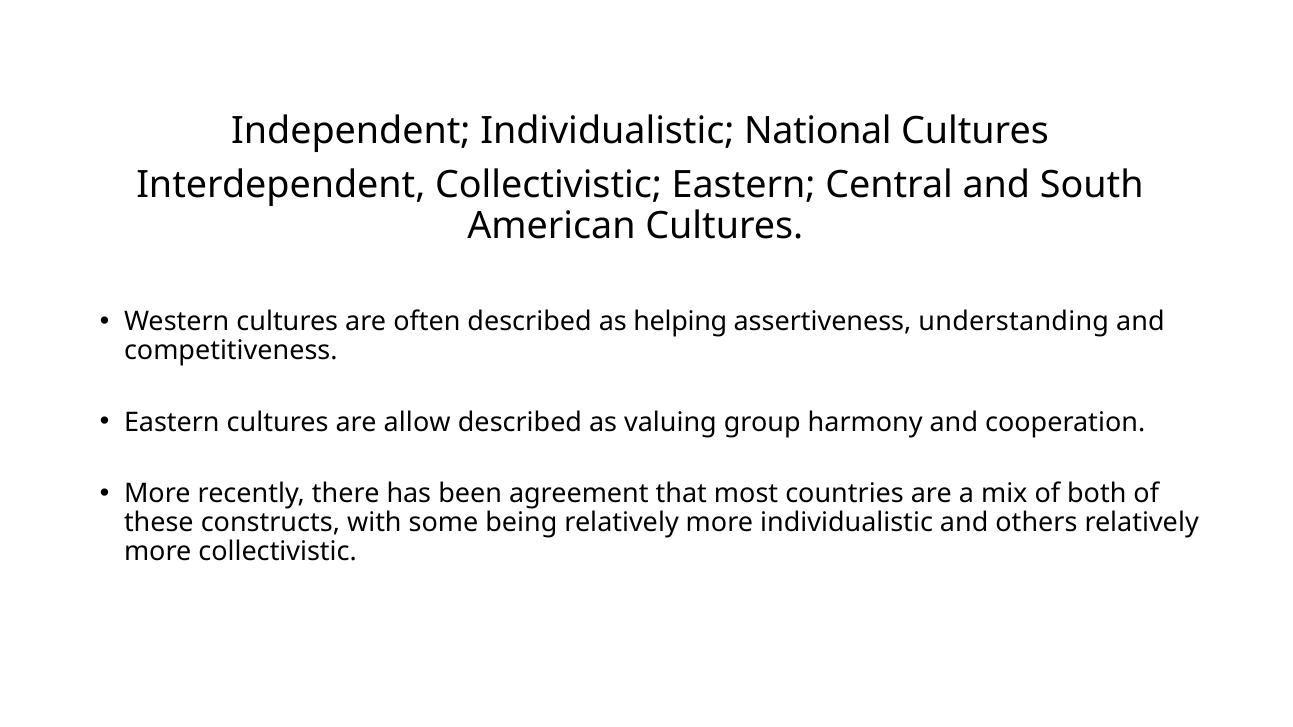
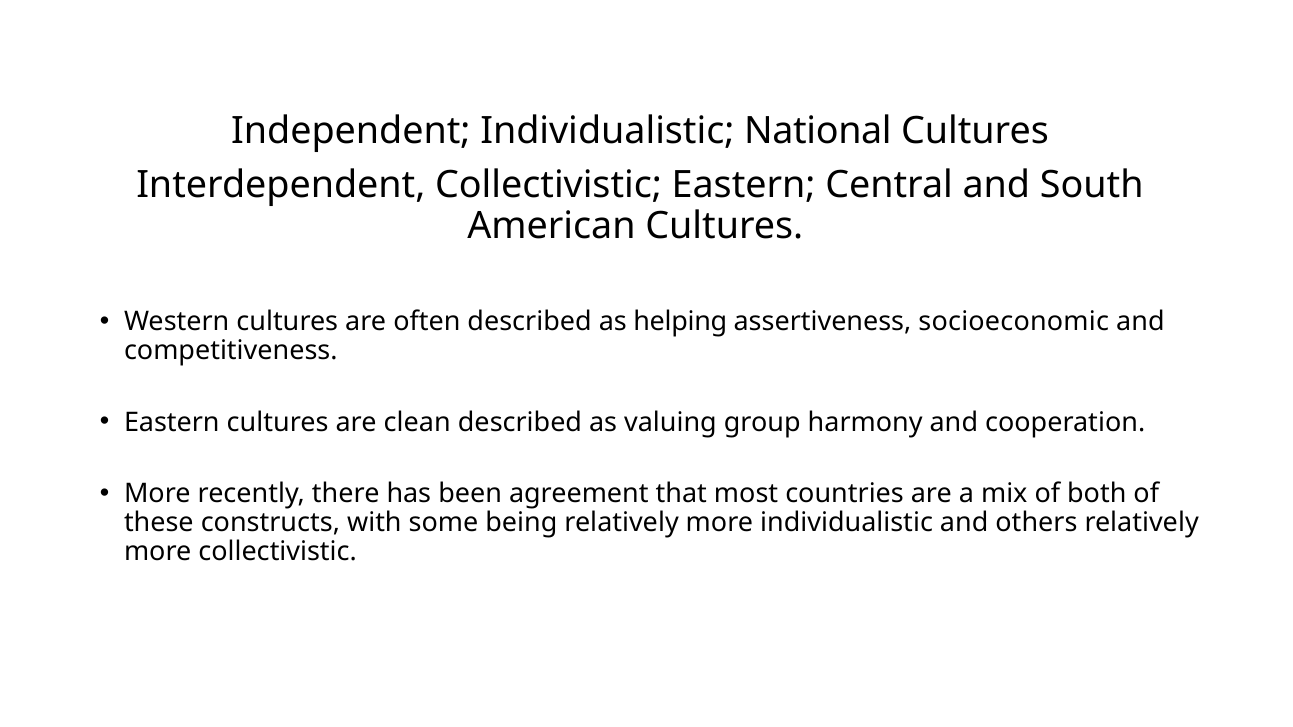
understanding: understanding -> socioeconomic (1014, 322)
allow: allow -> clean (417, 422)
